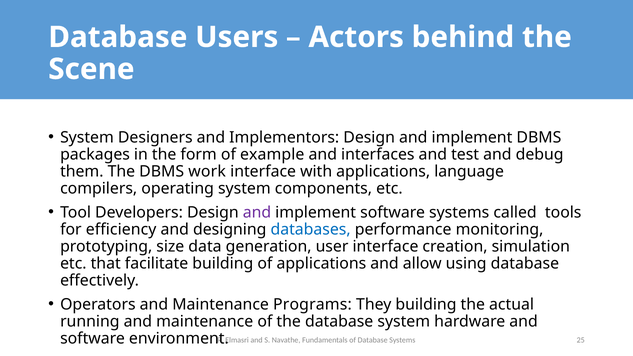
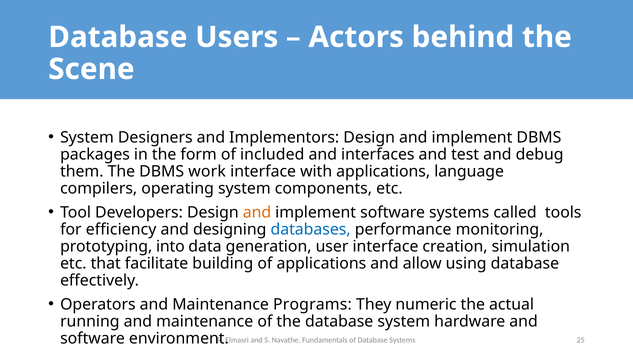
example: example -> included (272, 155)
and colour: purple -> orange (257, 212)
size: size -> into (170, 247)
They building: building -> numeric (426, 304)
